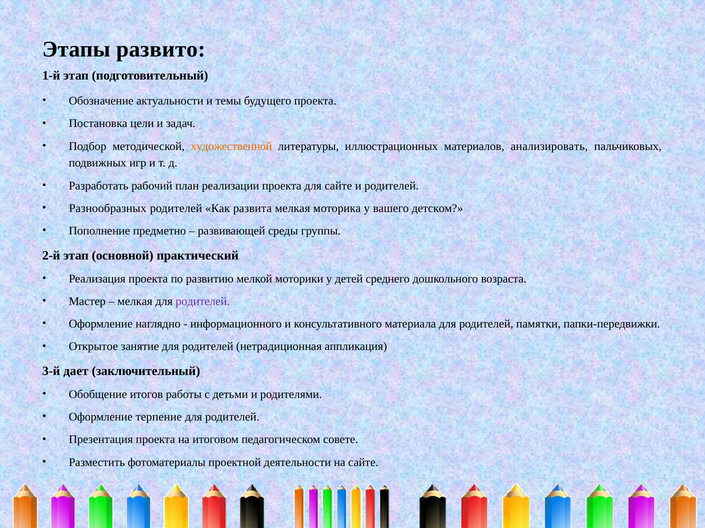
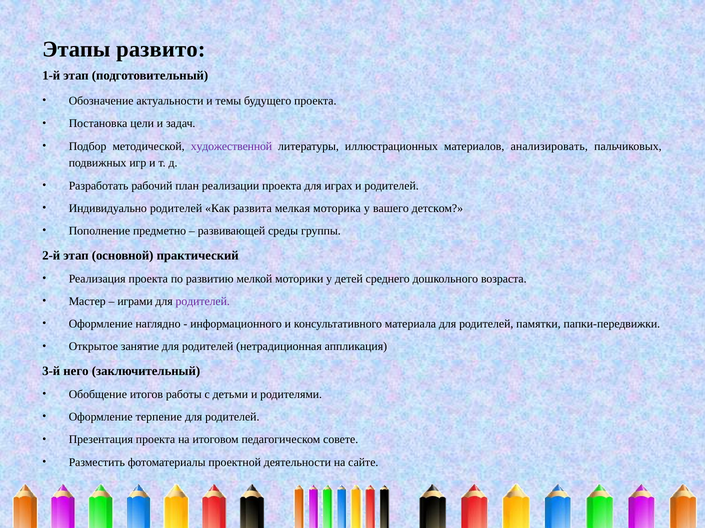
художественной colour: orange -> purple (231, 146)
для сайте: сайте -> играх (338, 186)
Разнообразных: Разнообразных -> Индивидуально (108, 209)
мелкая: мелкая -> играми (135, 302)
дает: дает -> него (76, 372)
